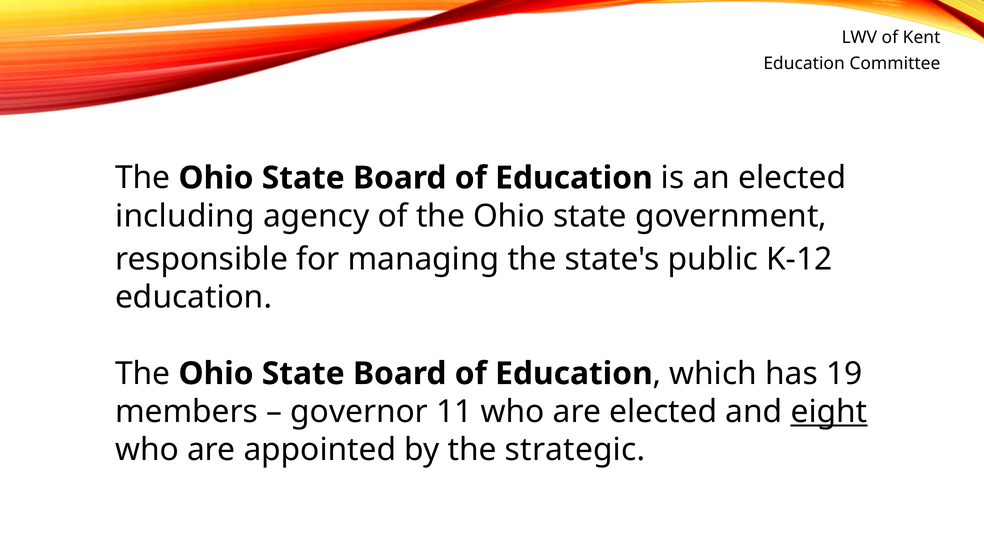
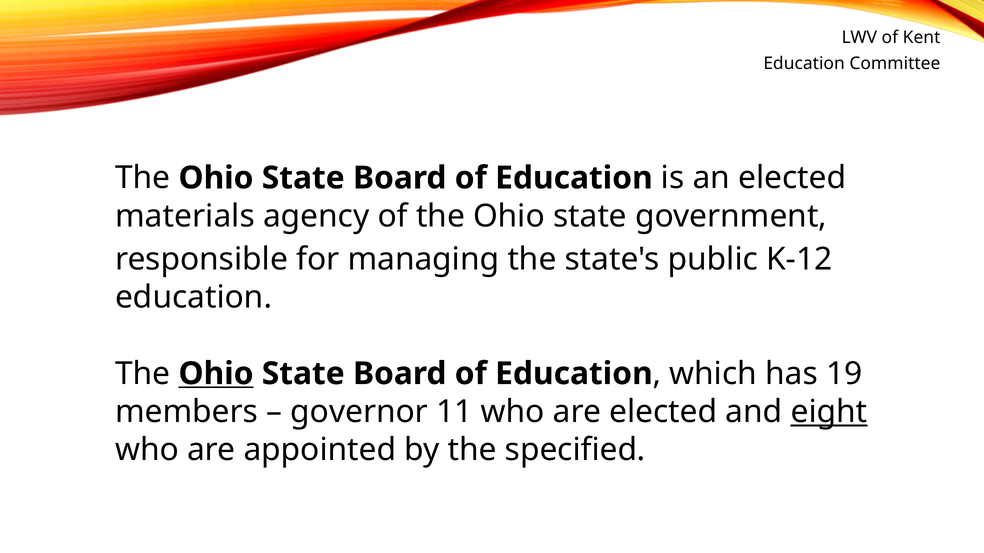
including: including -> materials (185, 216)
Ohio underline: none -> present (216, 374)
strategic: strategic -> specified (575, 450)
